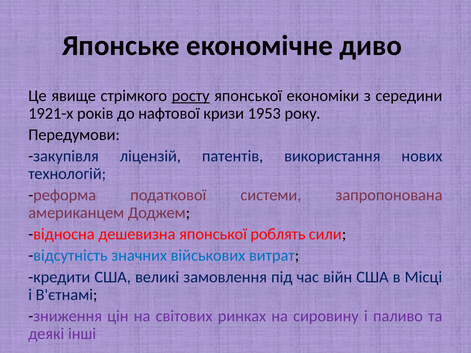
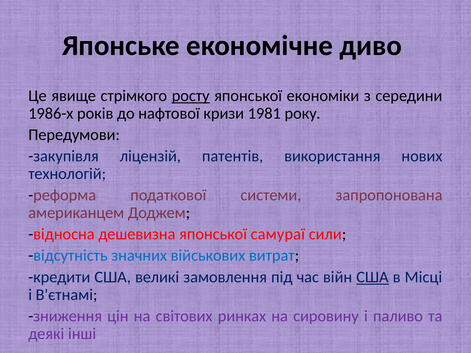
1921-х: 1921-х -> 1986-х (51, 113)
1953: 1953 -> 1981 (264, 113)
роблять: роблять -> самураї (278, 234)
США underline: none -> present (372, 277)
